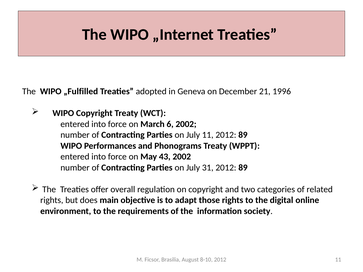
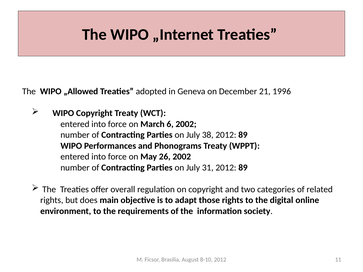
„Fulfilled: „Fulfilled -> „Allowed (81, 91)
July 11: 11 -> 38 (208, 135)
43: 43 -> 26 (165, 157)
